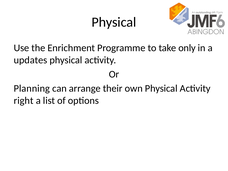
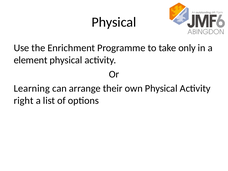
updates: updates -> element (31, 60)
Planning: Planning -> Learning (32, 88)
